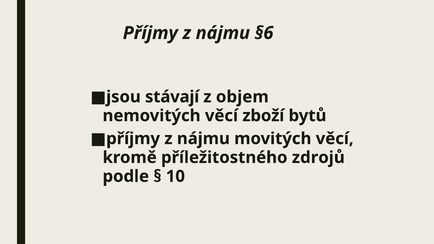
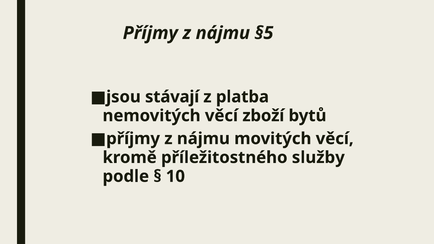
§6: §6 -> §5 (264, 33)
objem: objem -> platba (242, 97)
zdrojů: zdrojů -> služby (318, 158)
